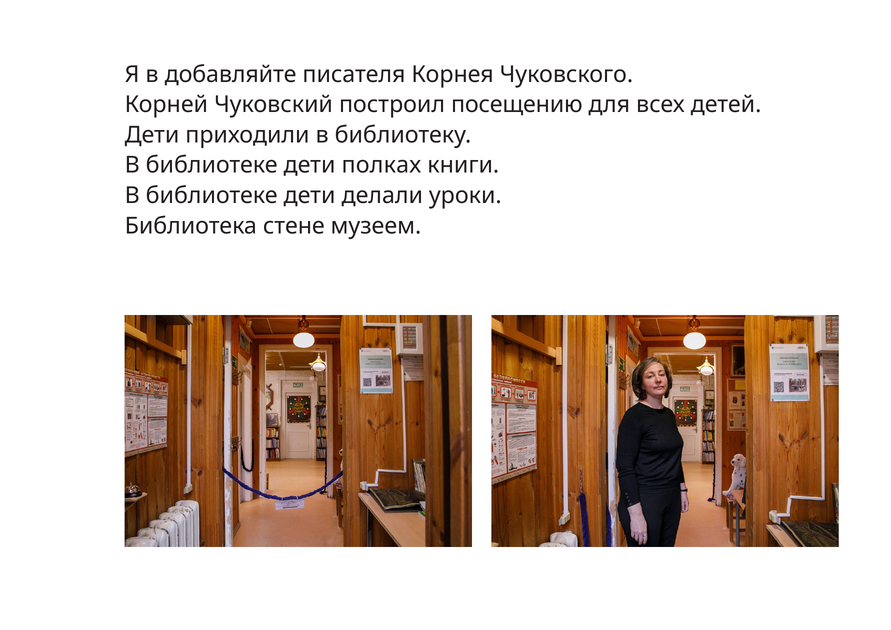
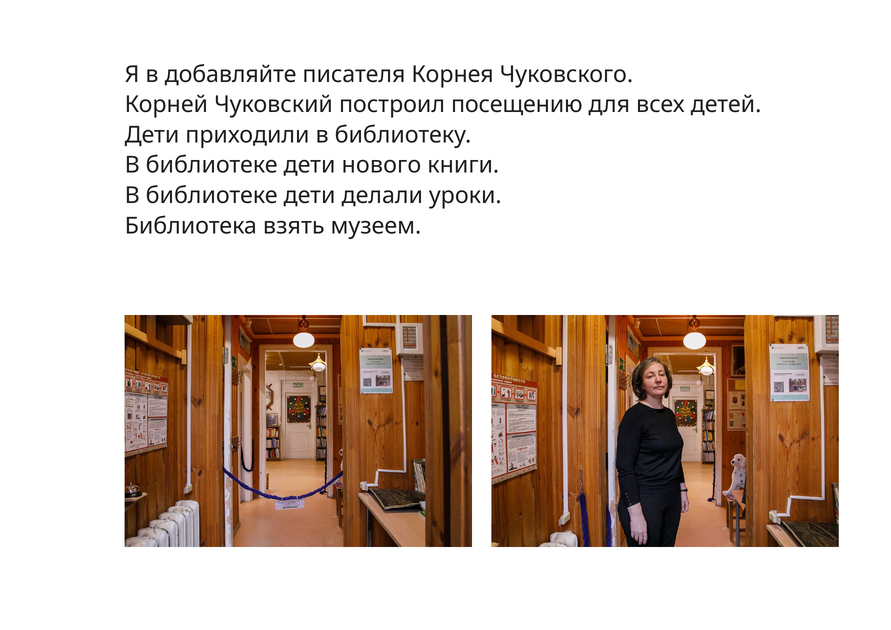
полках: полках -> нового (381, 165)
стене: стене -> взять (294, 226)
